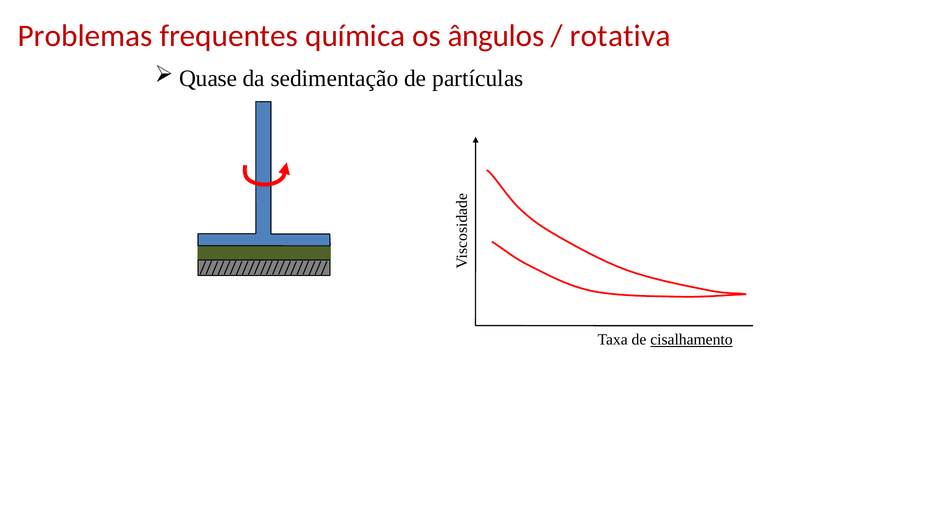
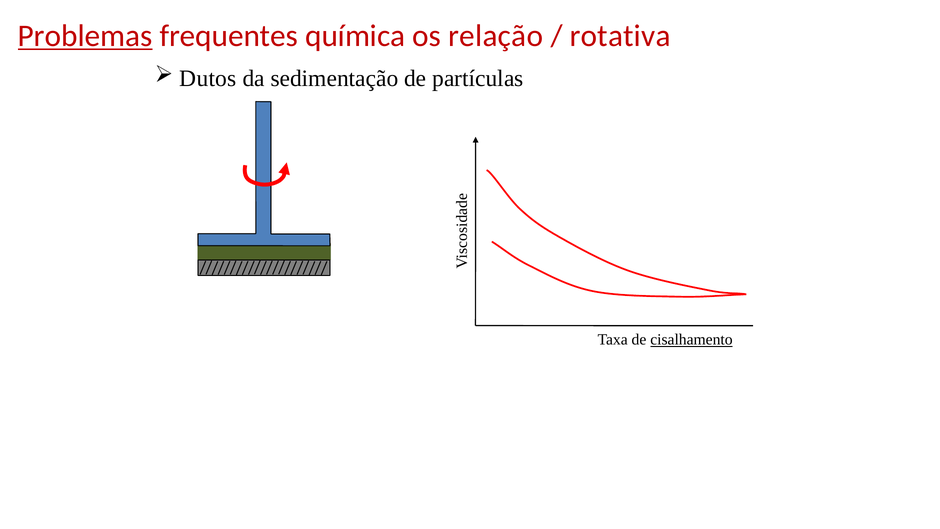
Problemas underline: none -> present (85, 36)
ângulos: ângulos -> relação (496, 36)
Quase: Quase -> Dutos (208, 78)
